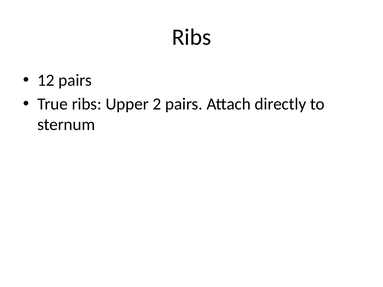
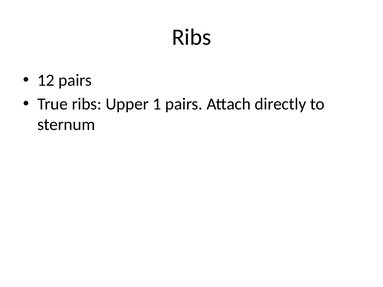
2: 2 -> 1 (157, 104)
